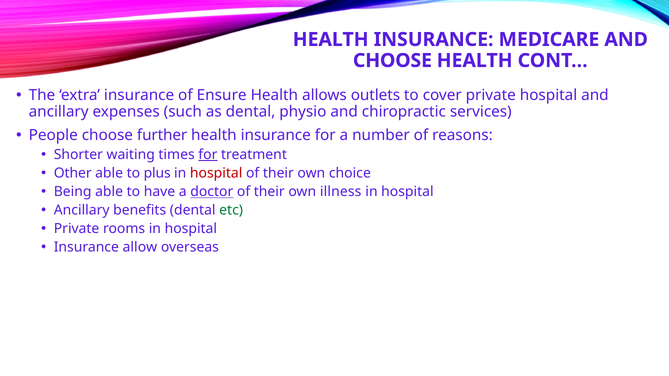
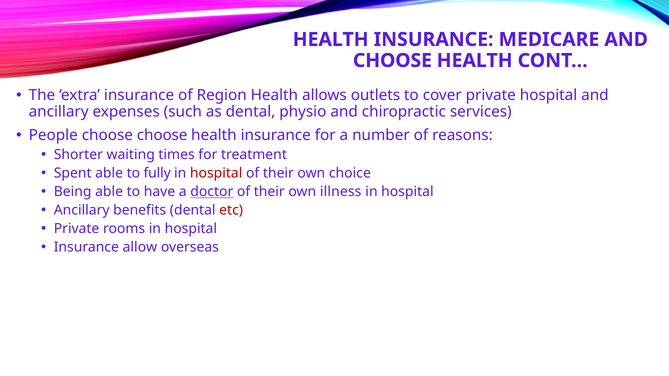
Ensure: Ensure -> Region (222, 95)
choose further: further -> choose (162, 135)
for underline: present -> none (208, 155)
Other: Other -> Spent (73, 173)
plus: plus -> fully (157, 173)
etc colour: green -> red (231, 210)
